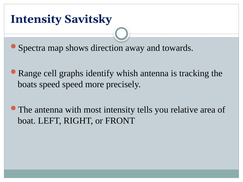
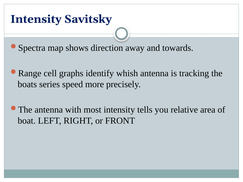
boats speed: speed -> series (50, 84)
